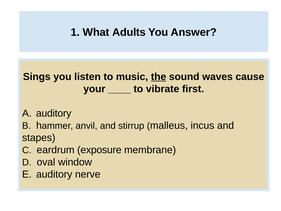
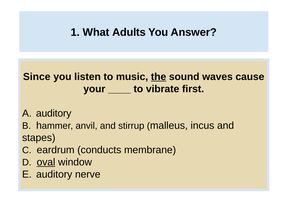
Sings: Sings -> Since (37, 77)
exposure: exposure -> conducts (99, 150)
oval underline: none -> present (46, 162)
